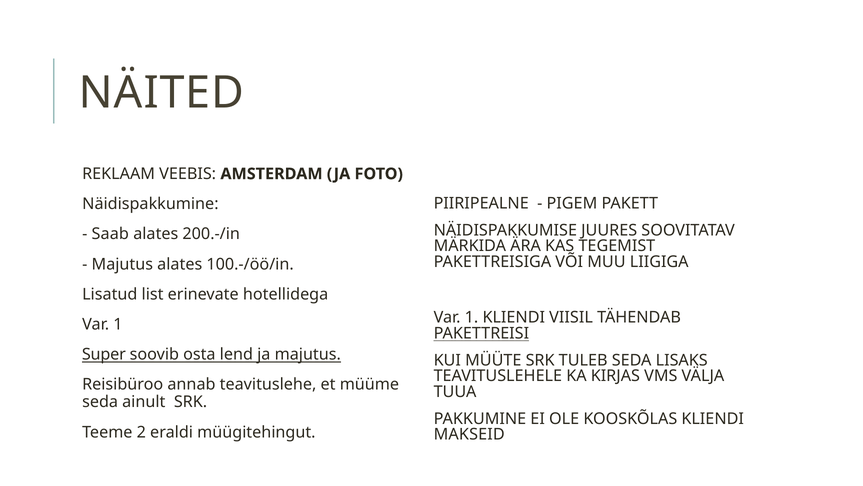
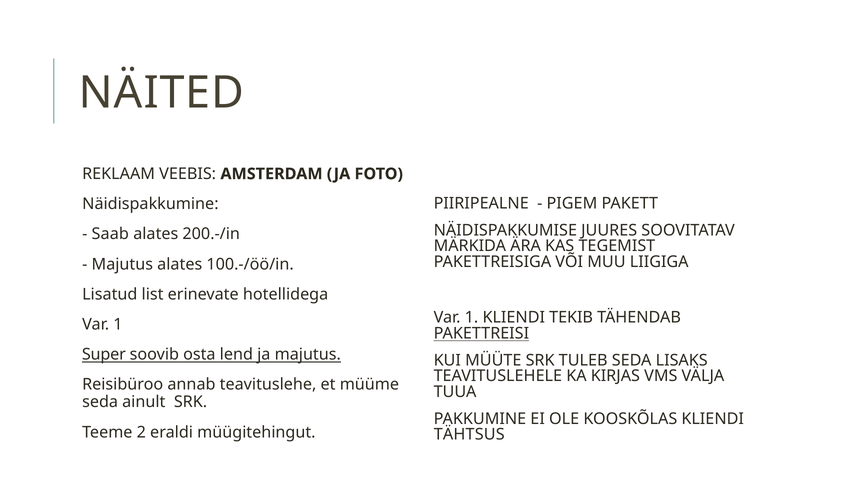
VIISIL: VIISIL -> TEKIB (571, 317)
MAKSEID: MAKSEID -> TÄHTSUS (469, 434)
